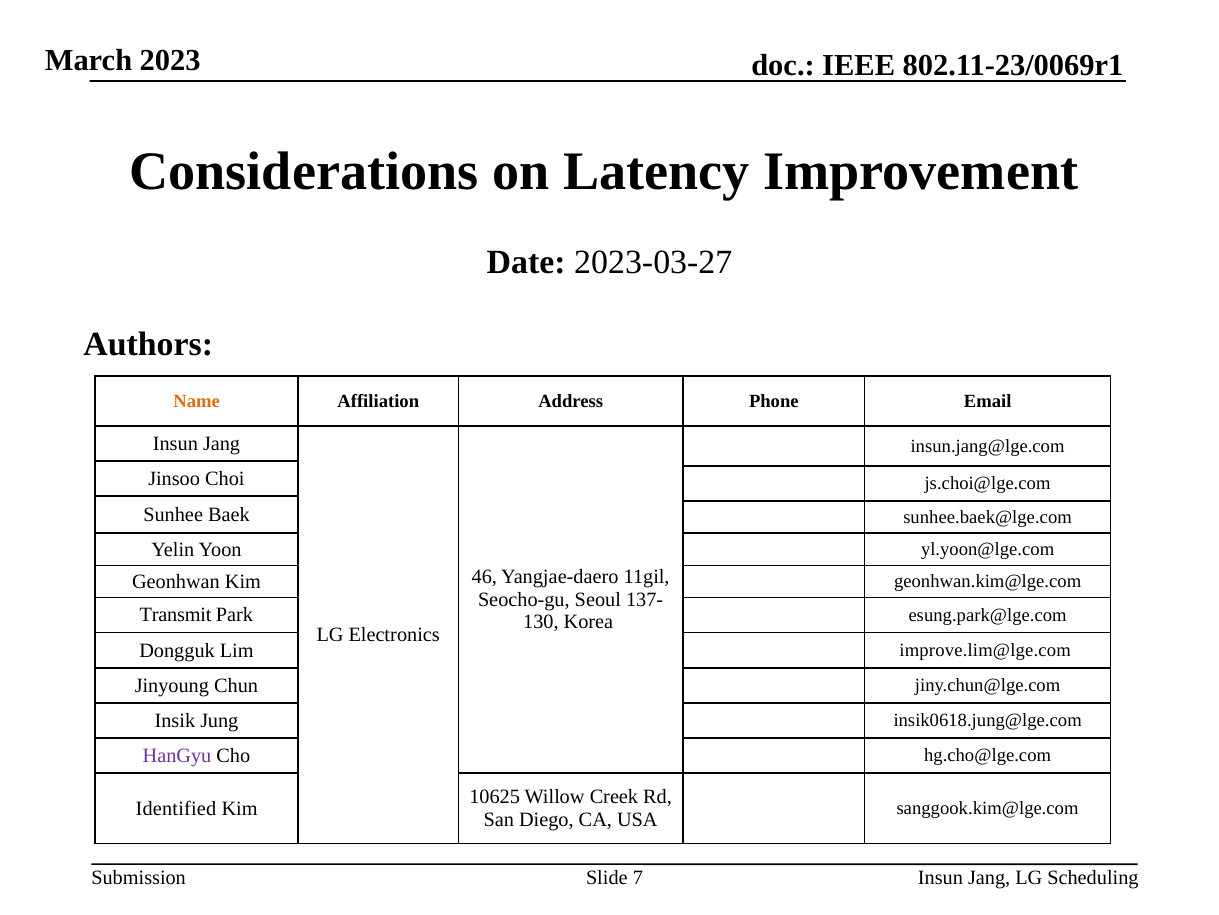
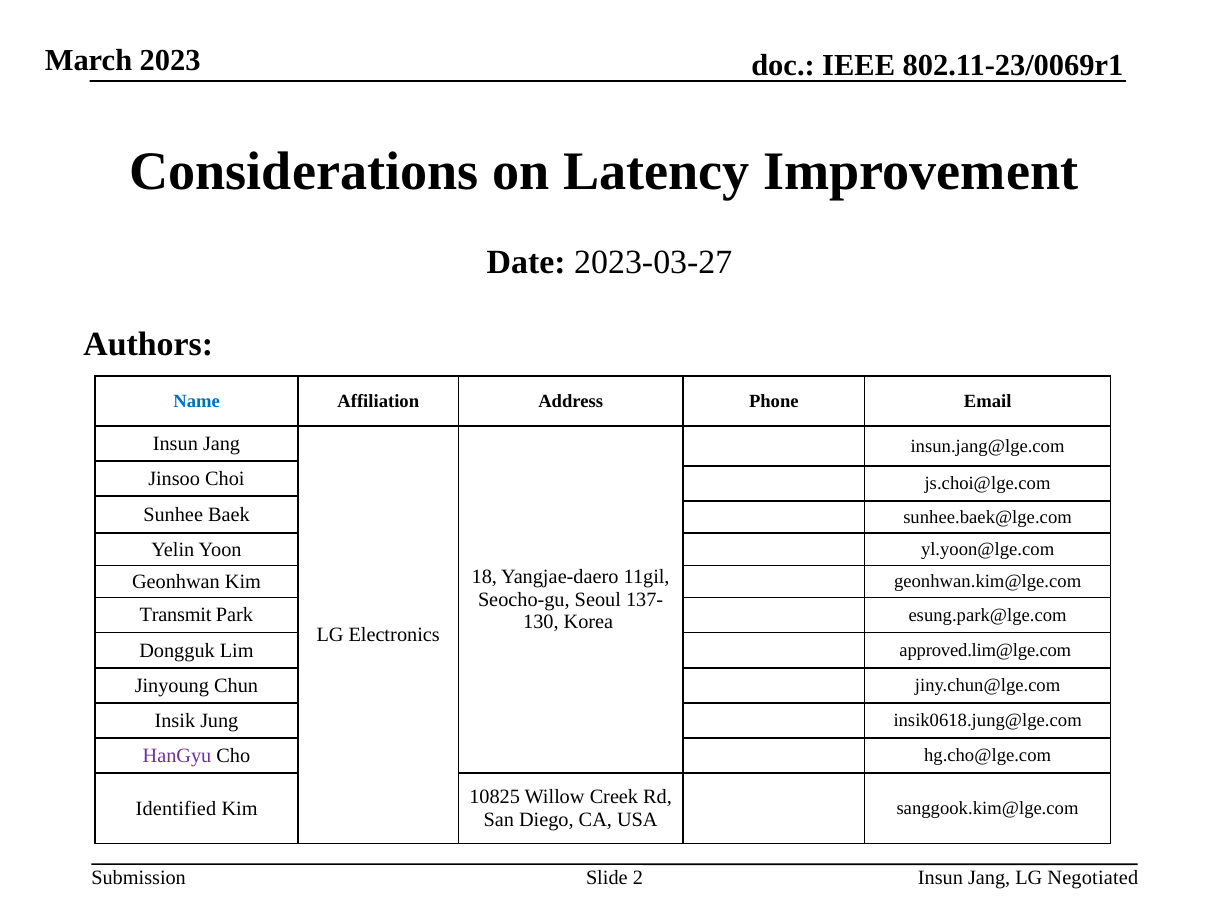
Name colour: orange -> blue (197, 401)
46: 46 -> 18 (484, 577)
improve.lim@lge.com: improve.lim@lge.com -> approved.lim@lge.com (985, 650)
10625: 10625 -> 10825 (495, 796)
7: 7 -> 2 (638, 877)
Scheduling: Scheduling -> Negotiated (1093, 877)
